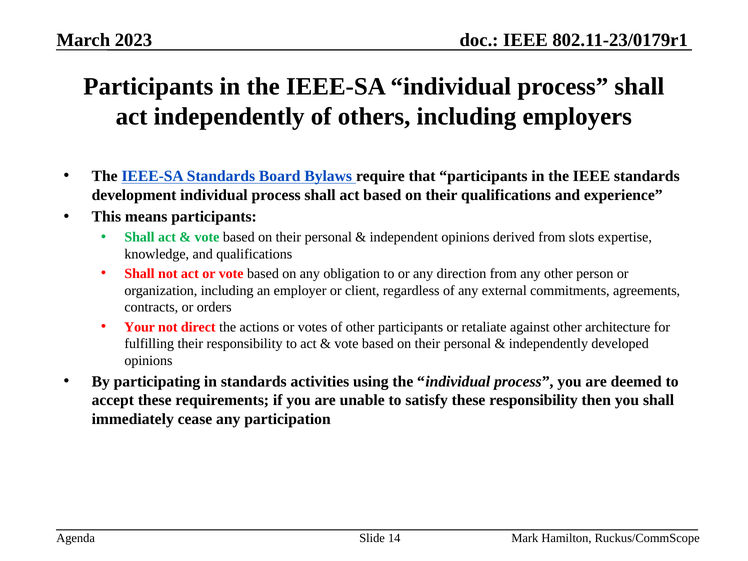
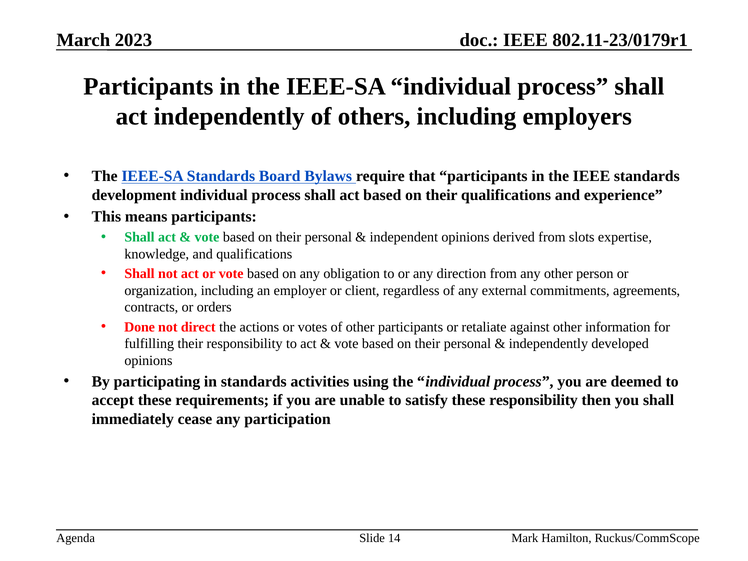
Your: Your -> Done (140, 327)
architecture: architecture -> information (618, 327)
